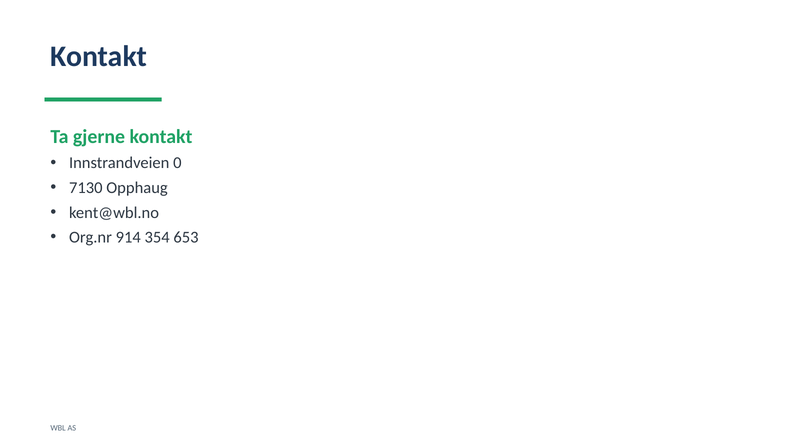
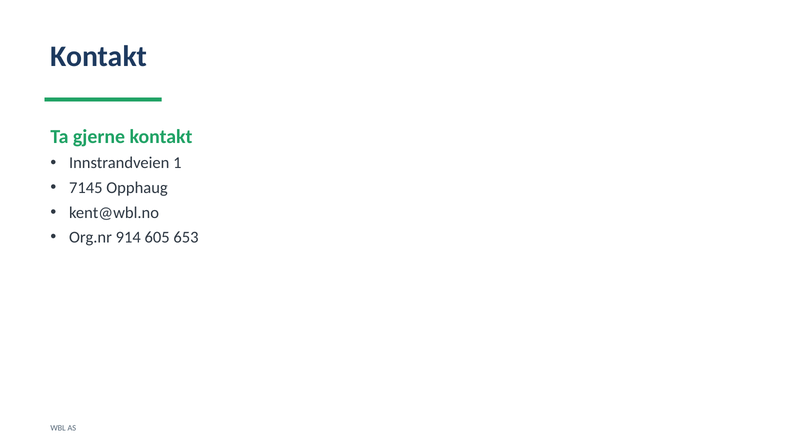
0: 0 -> 1 (177, 163)
7130: 7130 -> 7145 (86, 188)
354: 354 -> 605 (157, 237)
